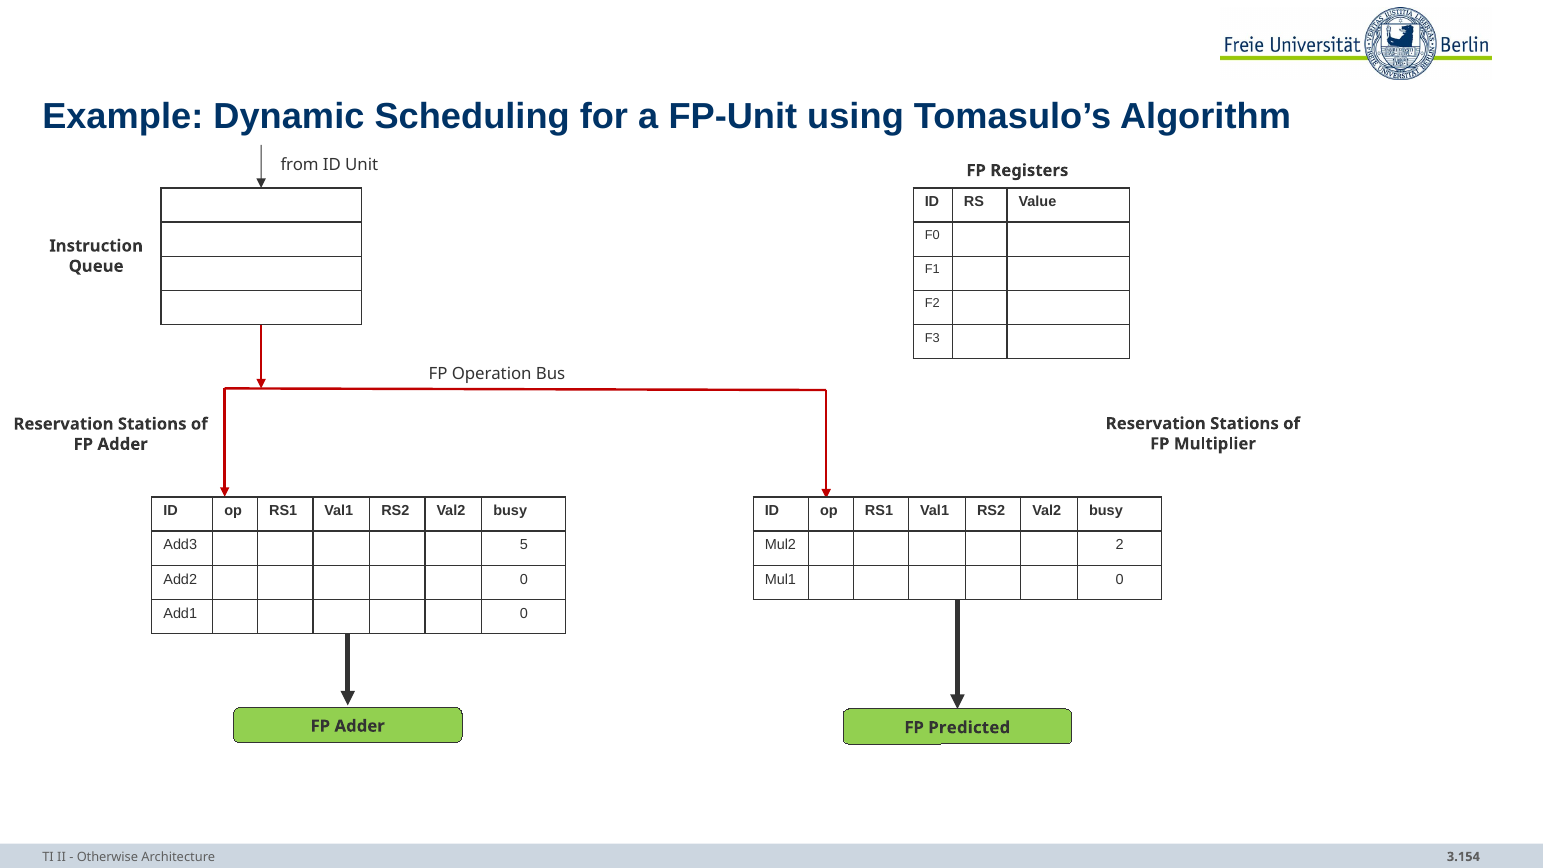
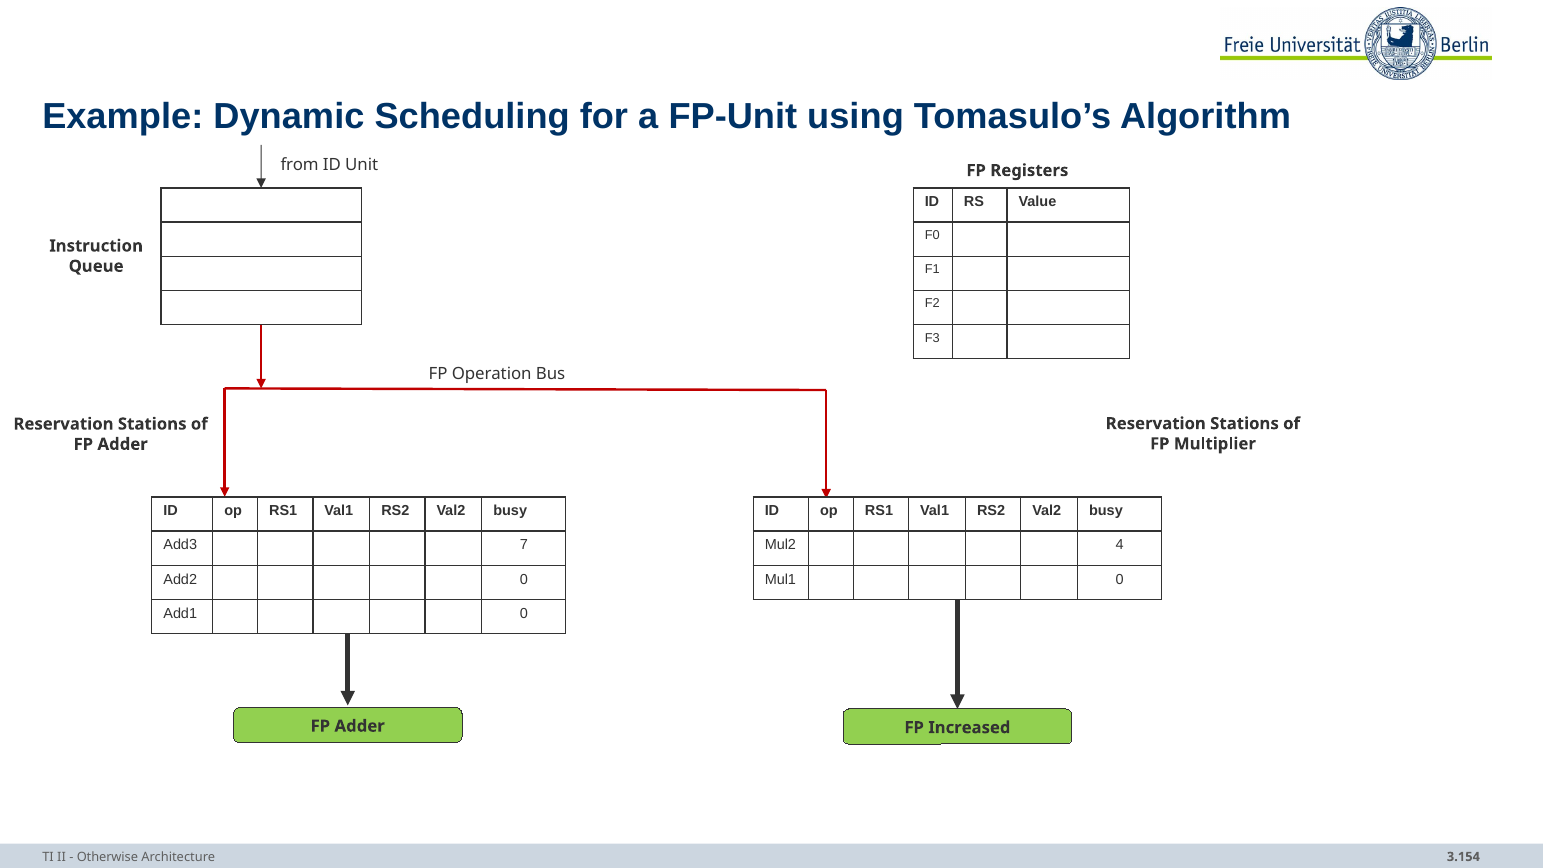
5: 5 -> 7 (524, 545)
2: 2 -> 4 (1120, 545)
Predicted: Predicted -> Increased (969, 728)
